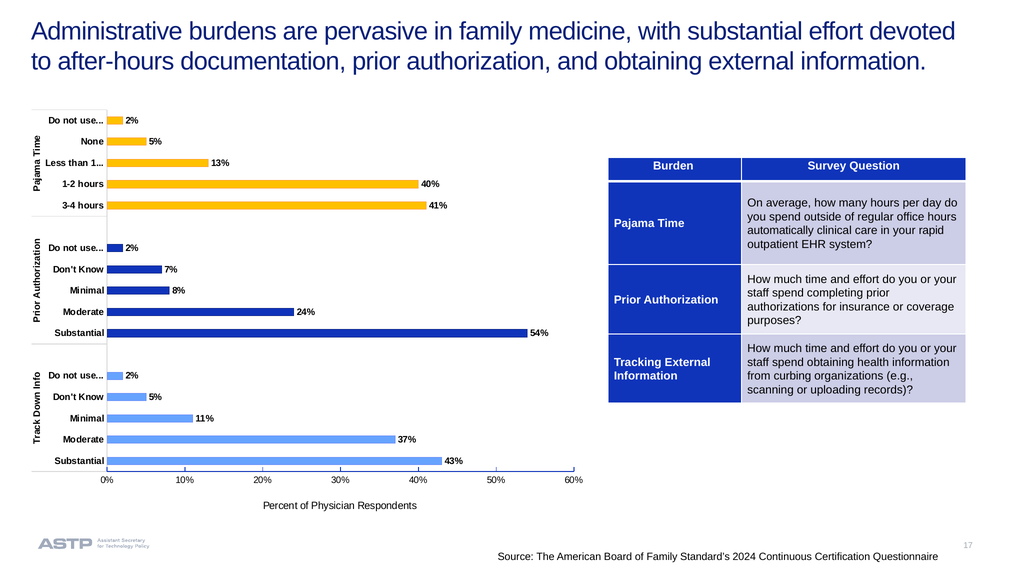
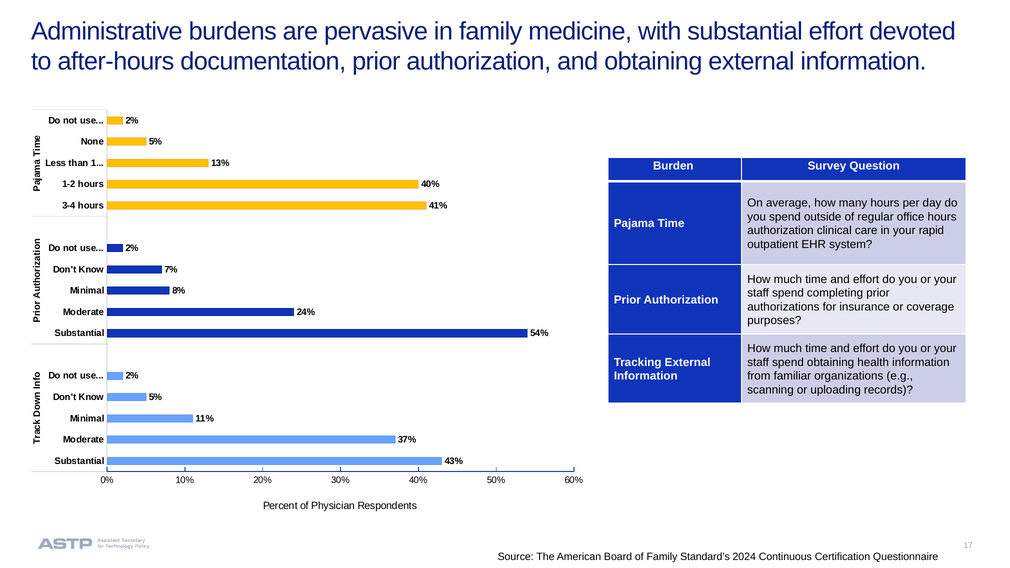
automatically: automatically -> authorization (780, 231)
curbing: curbing -> familiar (792, 376)
